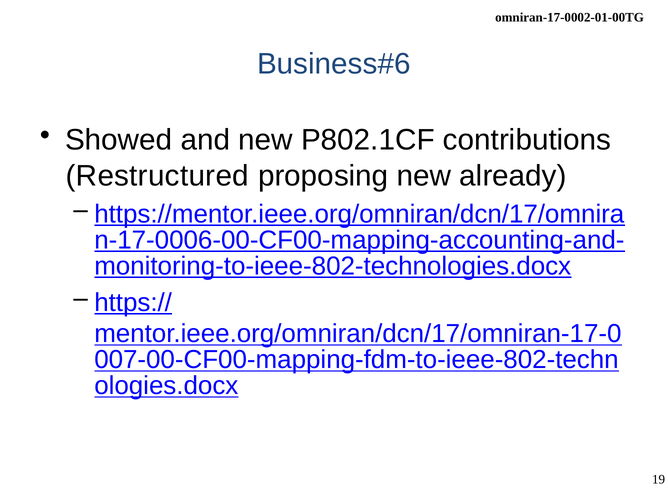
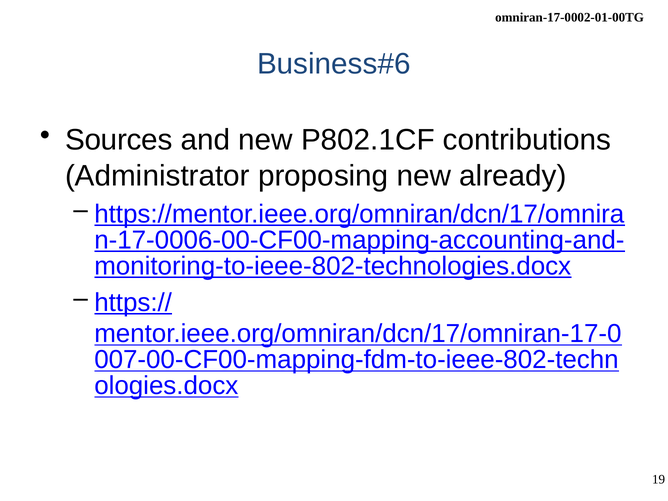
Showed: Showed -> Sources (119, 140)
Restructured: Restructured -> Administrator (157, 176)
